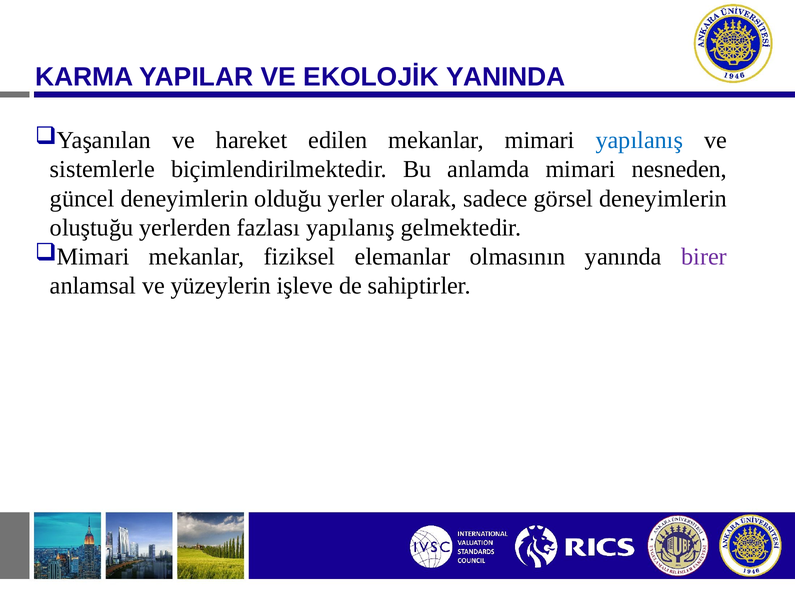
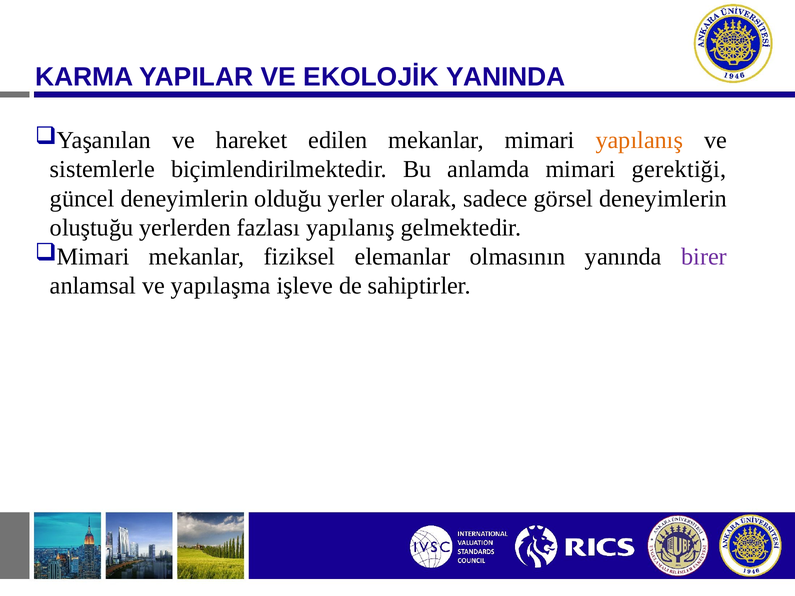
yapılanış colour: blue -> orange (639, 140)
nesneden: nesneden -> gerektiği (679, 169)
yüzeylerin: yüzeylerin -> yapılaşma (221, 286)
